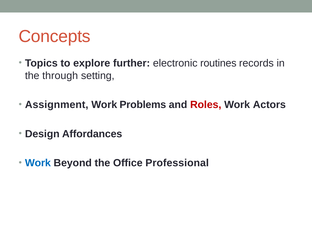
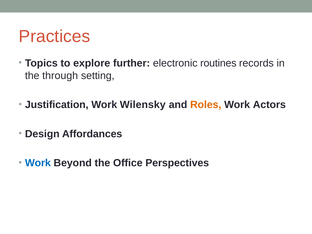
Concepts: Concepts -> Practices (54, 36)
Assignment: Assignment -> Justification (57, 105)
Problems: Problems -> Wilensky (143, 105)
Roles colour: red -> orange (206, 105)
Professional: Professional -> Perspectives (177, 163)
